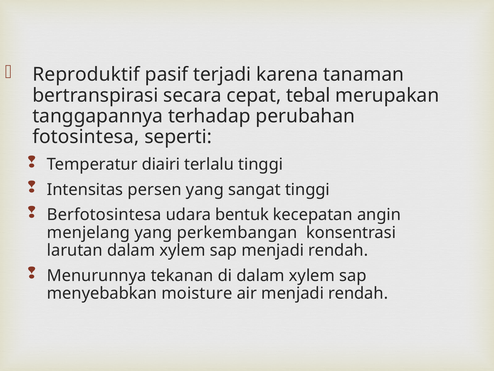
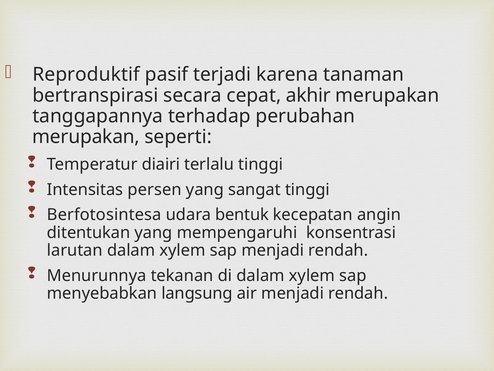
tebal: tebal -> akhir (308, 95)
fotosintesa: fotosintesa -> merupakan (86, 137)
menjelang: menjelang -> ditentukan (89, 232)
perkembangan: perkembangan -> mempengaruhi (237, 232)
moisture: moisture -> langsung (197, 293)
